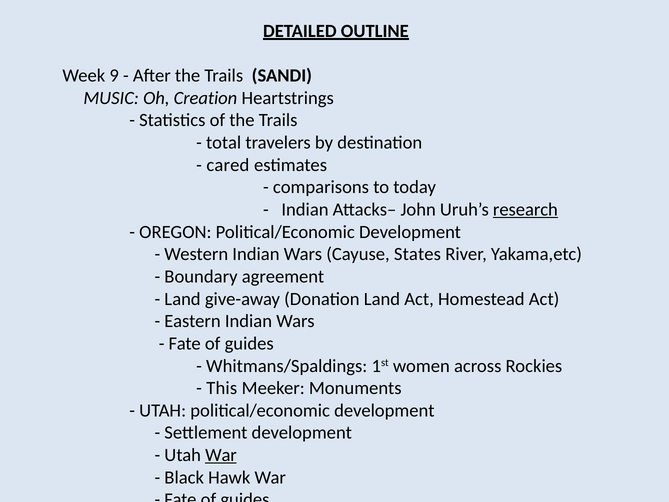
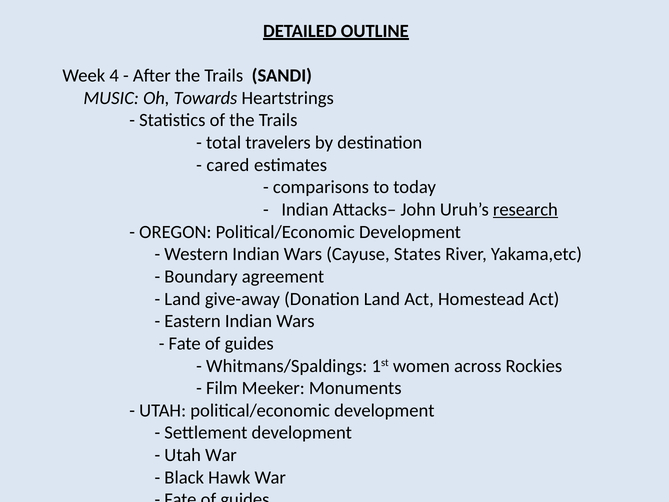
9: 9 -> 4 (114, 76)
Creation: Creation -> Towards (206, 98)
This: This -> Film (222, 388)
War underline: present -> none (221, 455)
